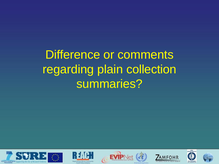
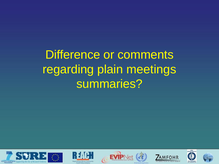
collection: collection -> meetings (151, 69)
